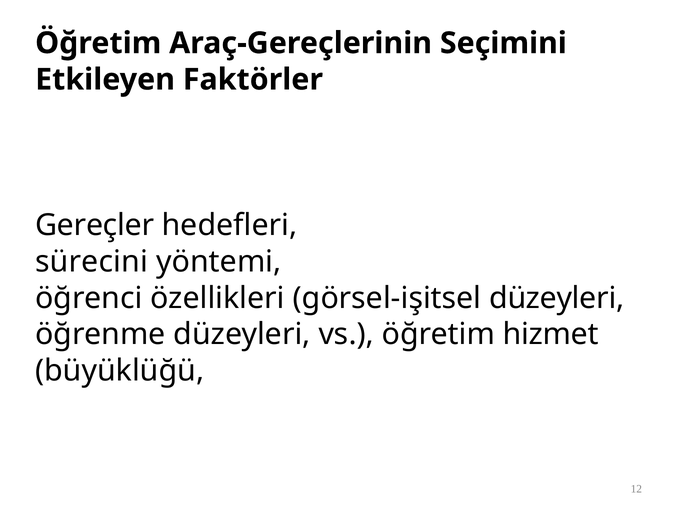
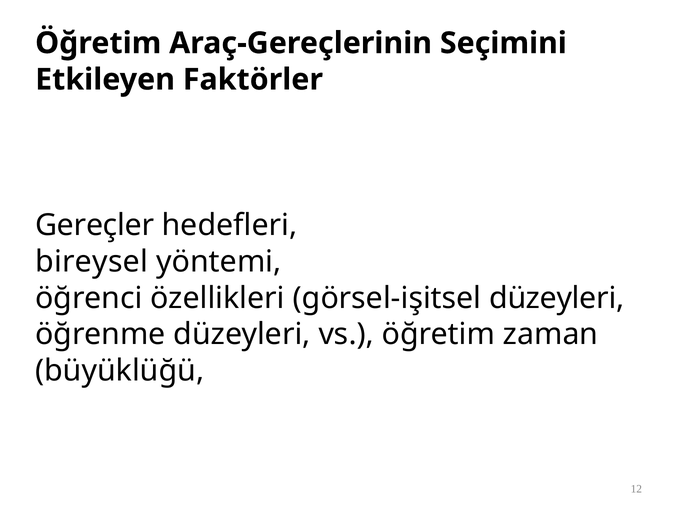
sürecini: sürecini -> bireysel (92, 262)
hizmet: hizmet -> zaman (551, 335)
